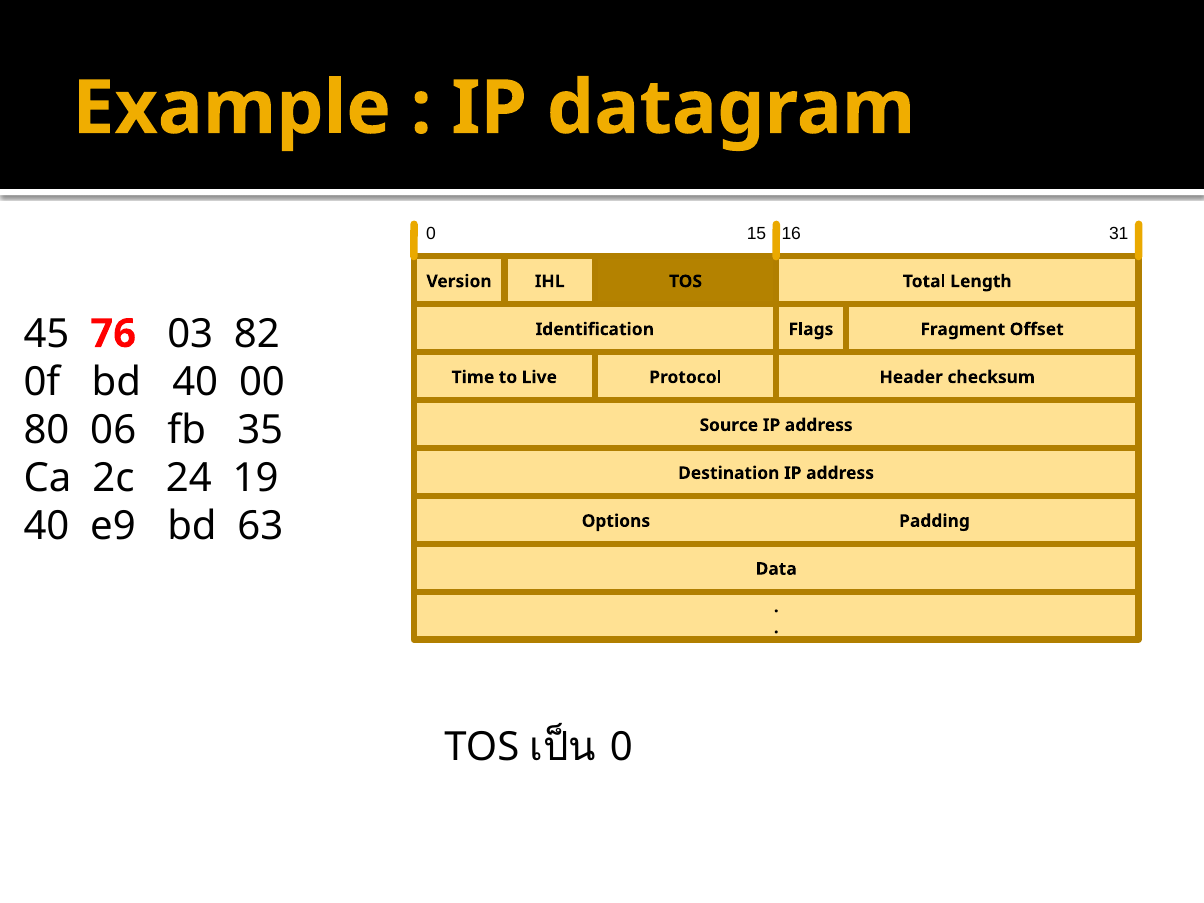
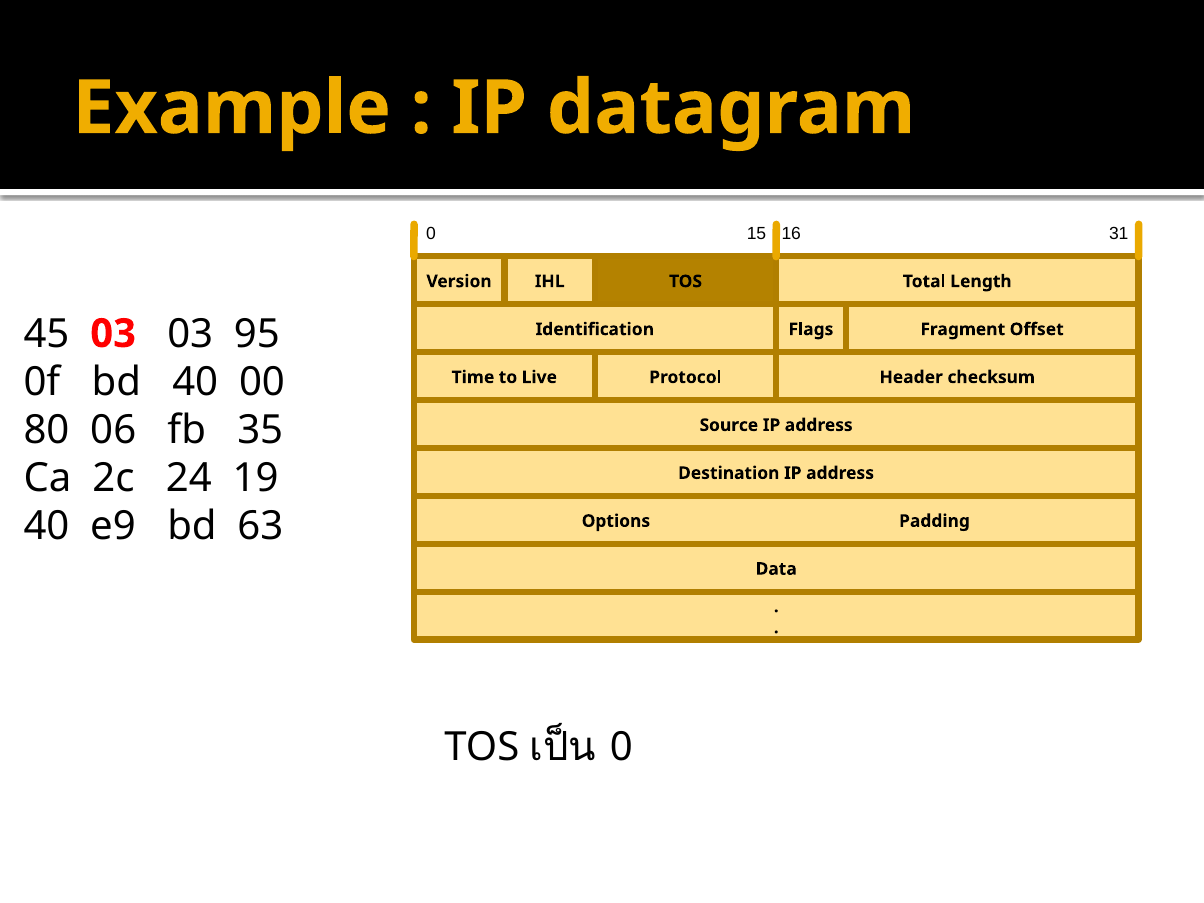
45 76: 76 -> 03 (113, 334)
82: 82 -> 95 (257, 334)
